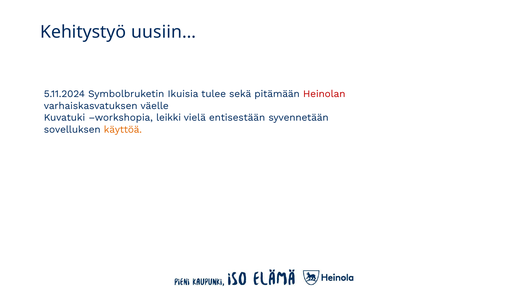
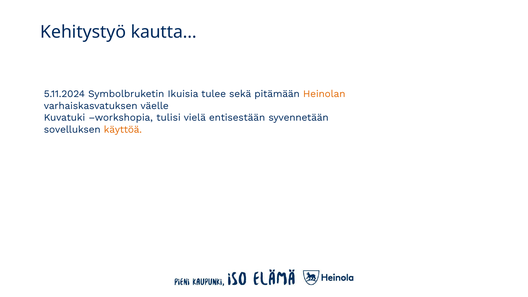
uusiin…: uusiin… -> kautta… (164, 32)
Heinolan colour: red -> orange (324, 94)
leikki: leikki -> tulisi (169, 118)
